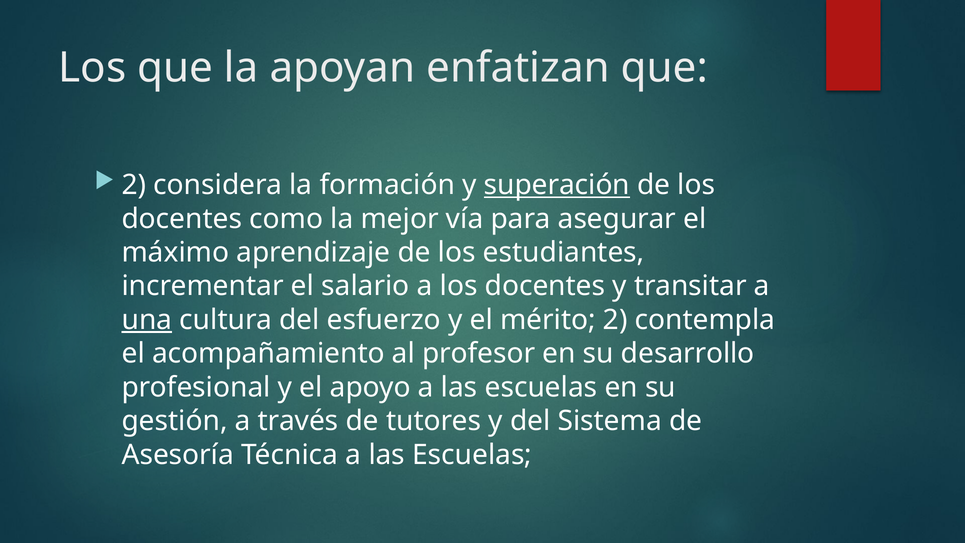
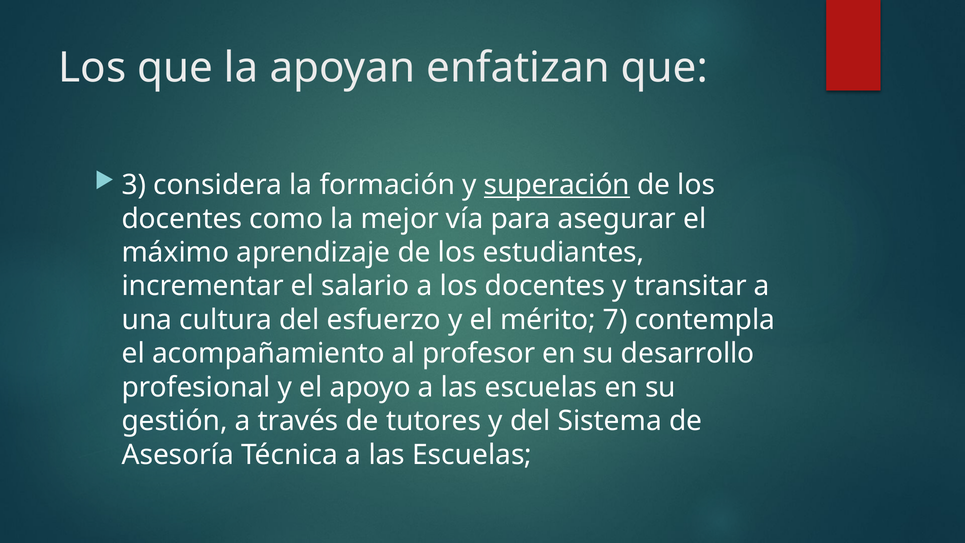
2: 2 -> 3 (134, 185)
una underline: present -> none (147, 320)
mérito 2: 2 -> 7 (615, 320)
